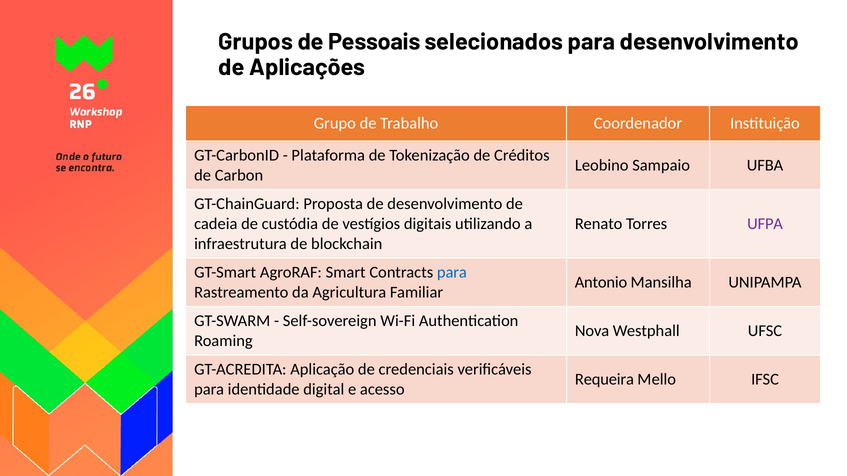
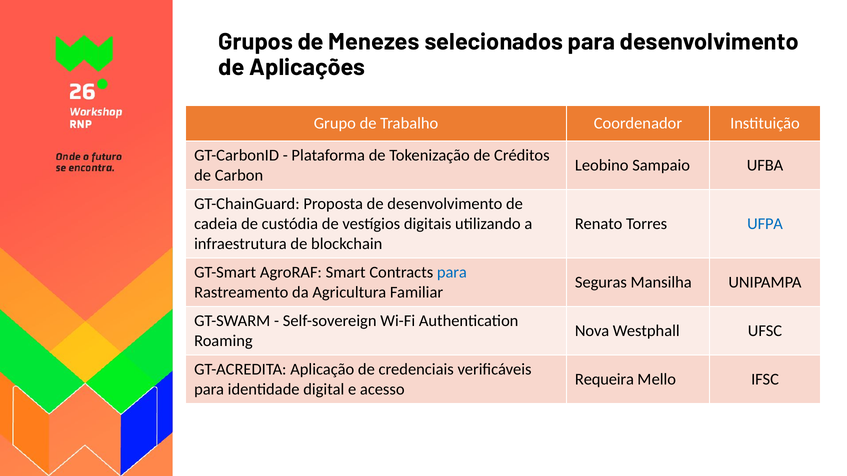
Pessoais: Pessoais -> Menezes (374, 42)
UFPA colour: purple -> blue (765, 224)
Antonio: Antonio -> Seguras (601, 283)
